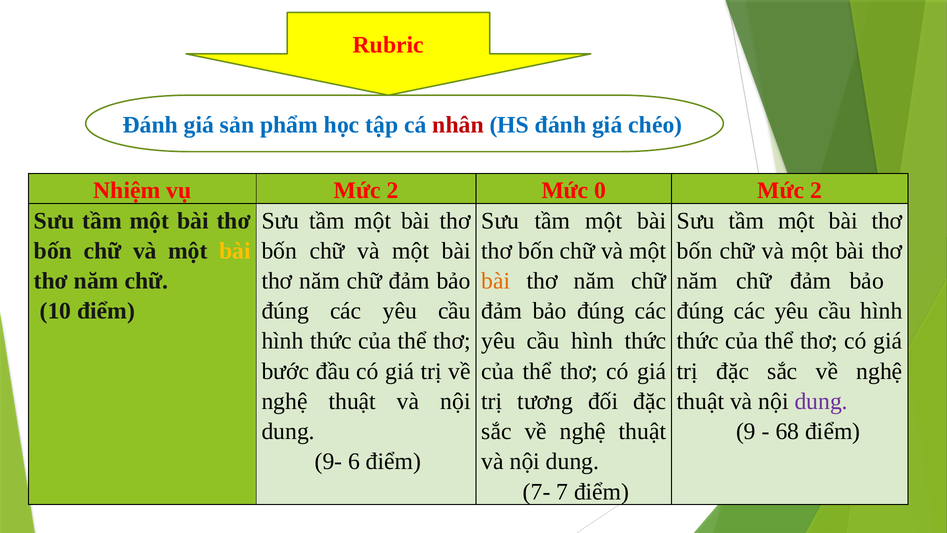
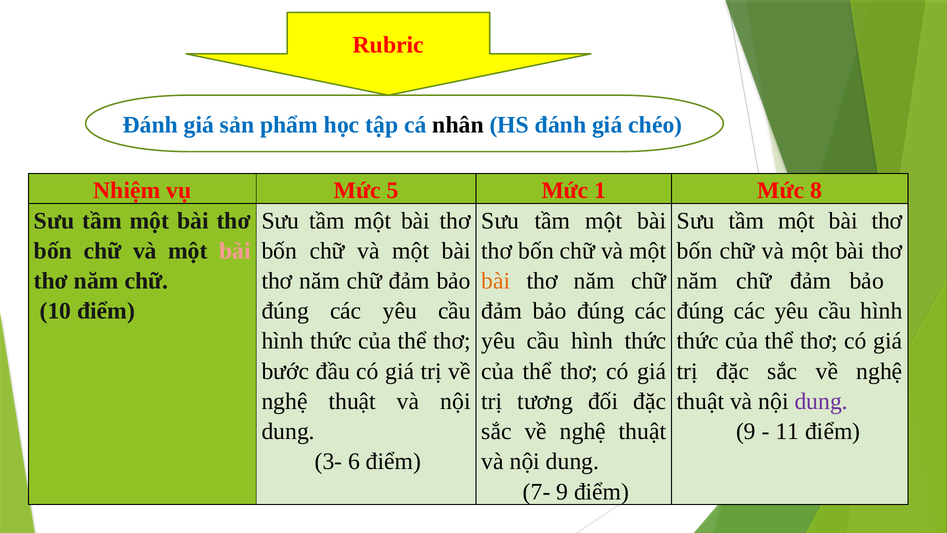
nhân colour: red -> black (458, 125)
vụ Mức 2: 2 -> 5 (393, 190)
0: 0 -> 1 (600, 190)
2: 2 -> 8 (816, 190)
bài colour: yellow -> pink (235, 251)
68: 68 -> 11 (787, 431)
9-: 9- -> 3- (329, 461)
7- 7: 7 -> 9 (562, 491)
